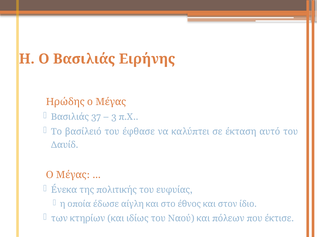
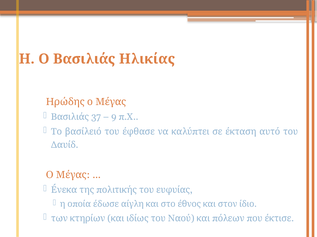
Ειρήνης: Ειρήνης -> Ηλικίας (147, 59)
3: 3 -> 9 (114, 117)
